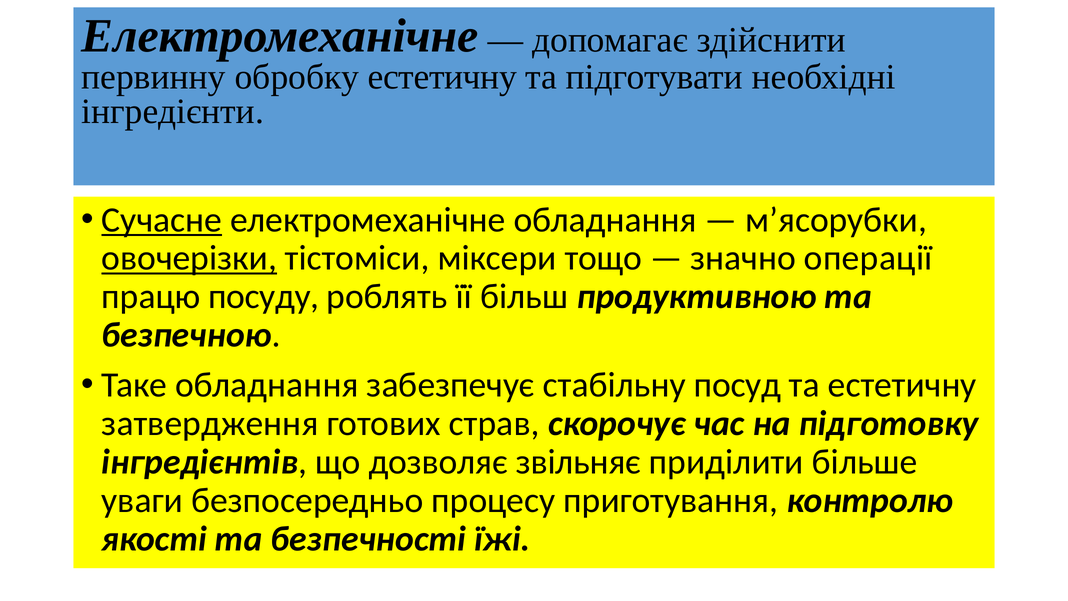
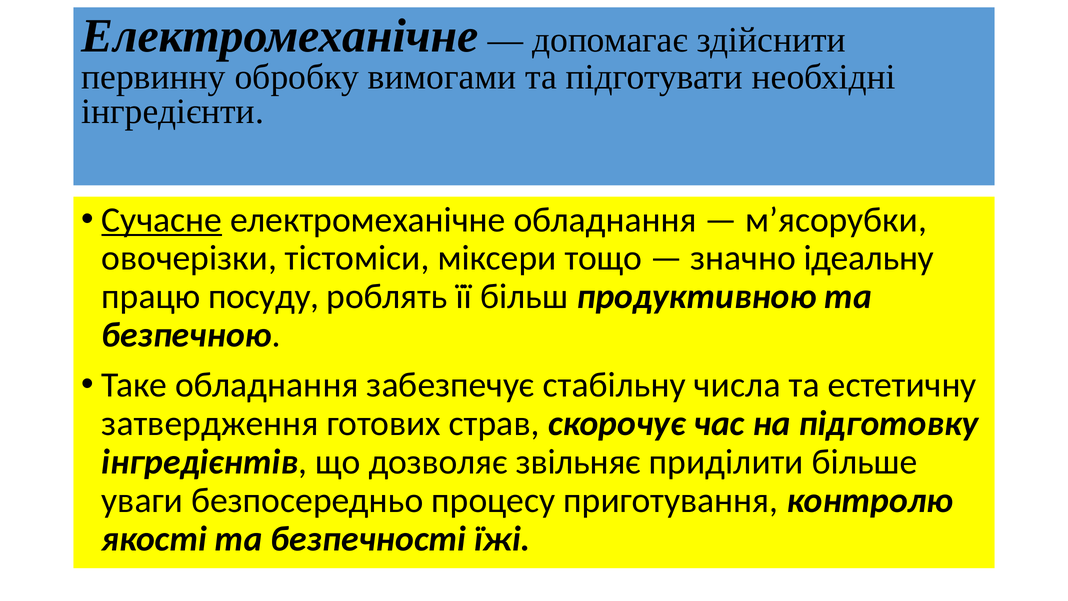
обробку естетичну: естетичну -> вимогами (442, 77)
овочерізки underline: present -> none (189, 258)
операції: операції -> ідеальну (869, 258)
посуд: посуд -> числа (737, 385)
